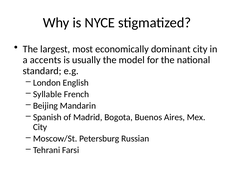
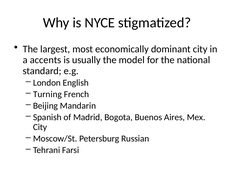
Syllable: Syllable -> Turning (47, 94)
